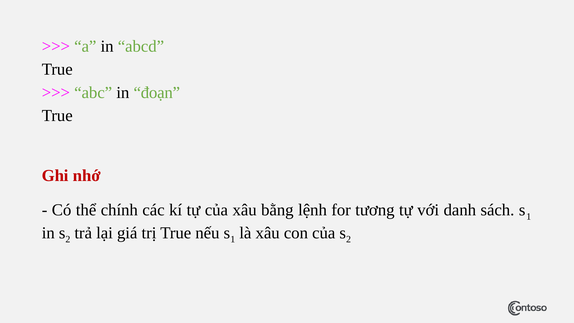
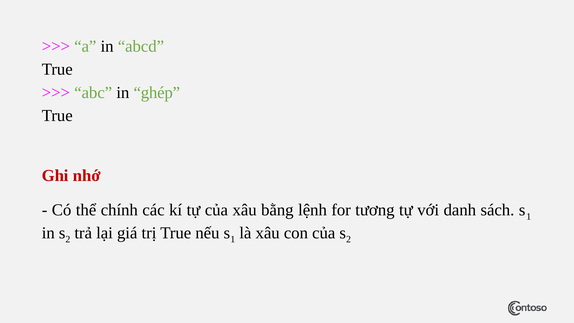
đoạn: đoạn -> ghép (157, 92)
